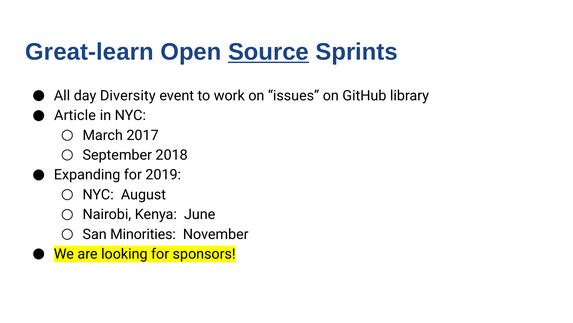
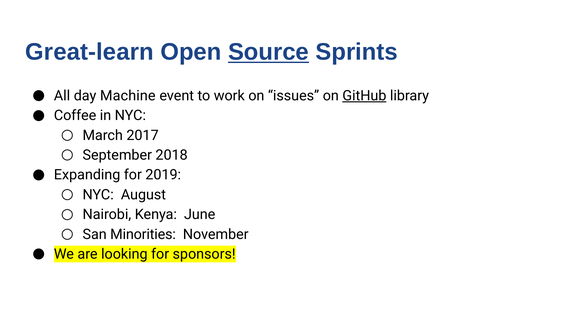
Diversity: Diversity -> Machine (128, 95)
GitHub underline: none -> present (364, 95)
Article: Article -> Coffee (75, 115)
